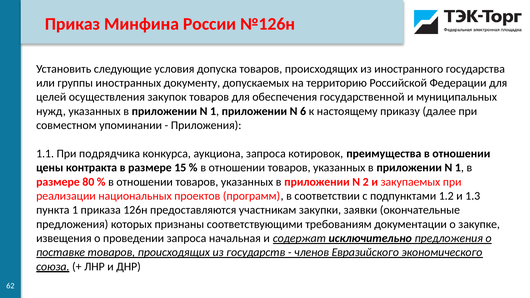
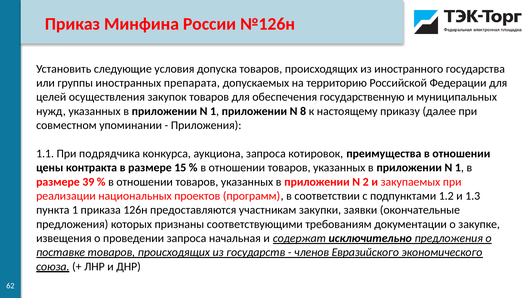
документу: документу -> препарата (192, 83)
государственной: государственной -> государственную (362, 97)
6: 6 -> 8 (303, 111)
80: 80 -> 39 (88, 182)
